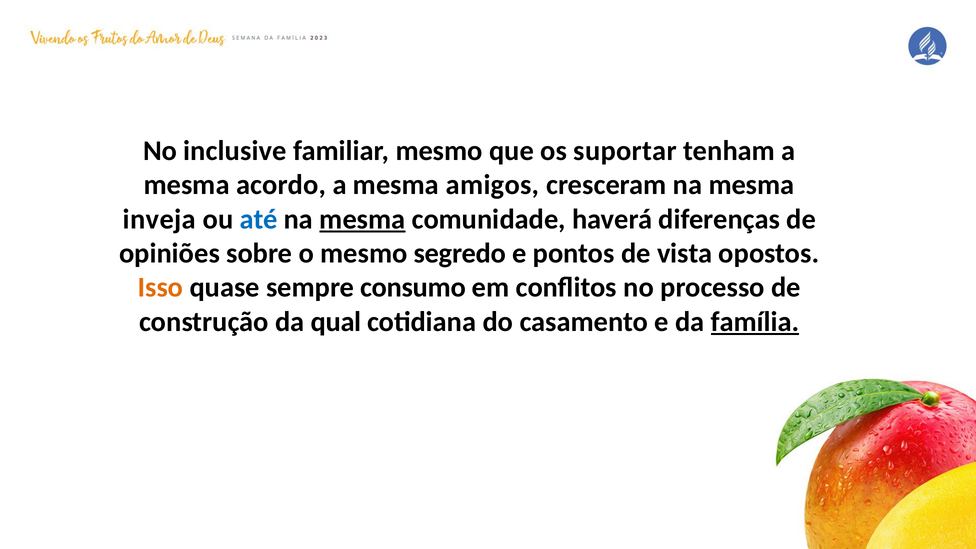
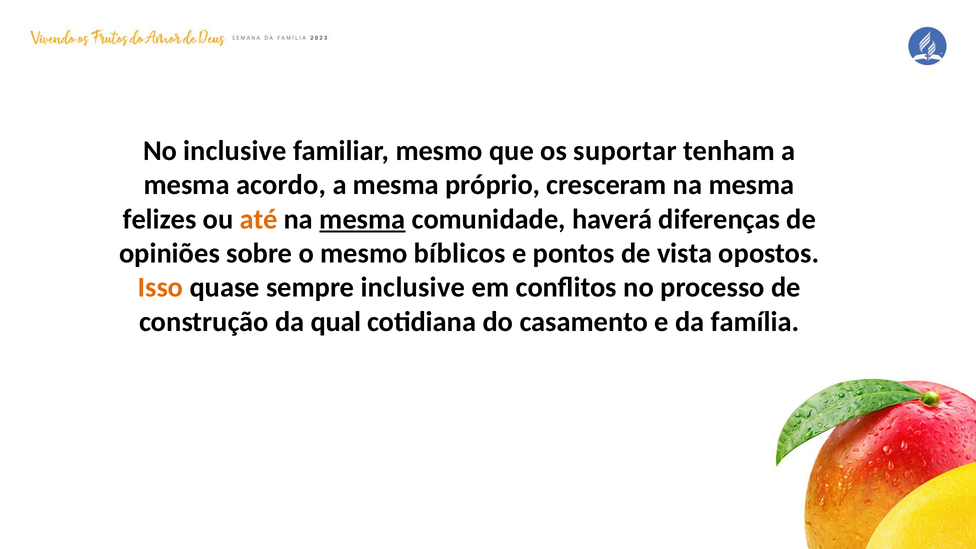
amigos: amigos -> próprio (493, 185)
inveja: inveja -> felizes (160, 219)
até colour: blue -> orange (259, 219)
segredo: segredo -> bíblicos (460, 253)
sempre consumo: consumo -> inclusive (413, 288)
família underline: present -> none (755, 322)
